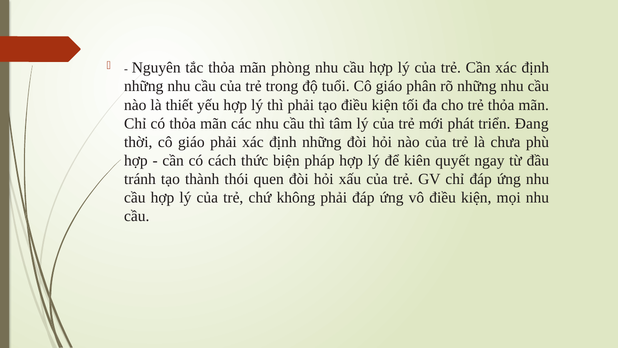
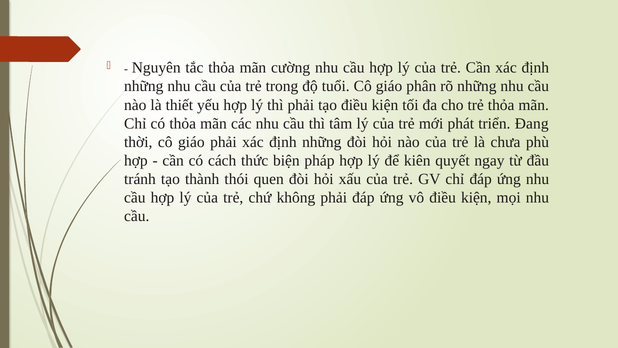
phòng: phòng -> cường (291, 68)
